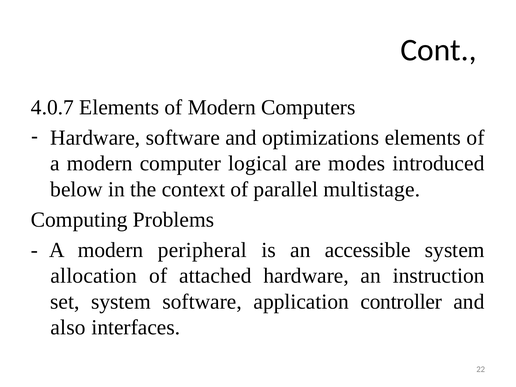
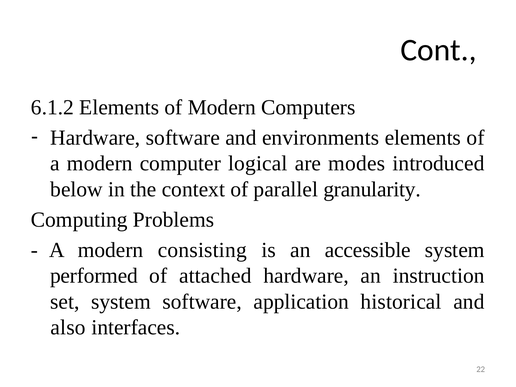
4.0.7: 4.0.7 -> 6.1.2 (52, 107)
optimizations: optimizations -> environments (321, 138)
multistage: multistage -> granularity (372, 189)
peripheral: peripheral -> consisting (202, 250)
allocation: allocation -> performed (94, 276)
controller: controller -> historical (401, 302)
